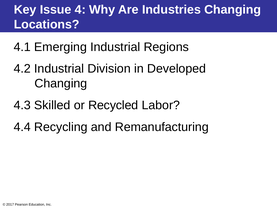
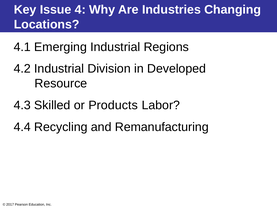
Changing: Changing -> Resource (61, 83)
Recycled: Recycled -> Products (113, 105)
